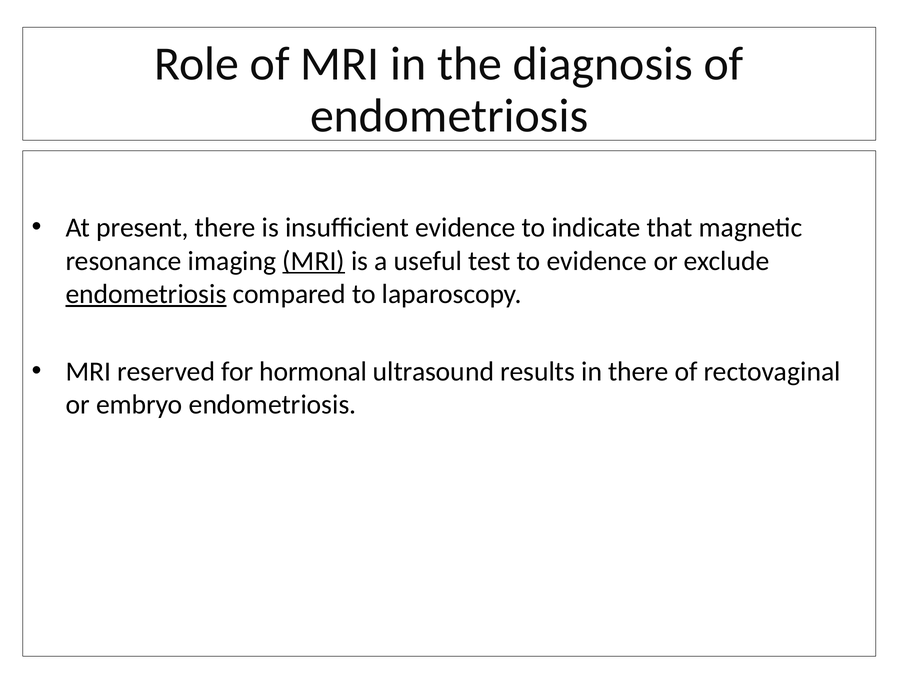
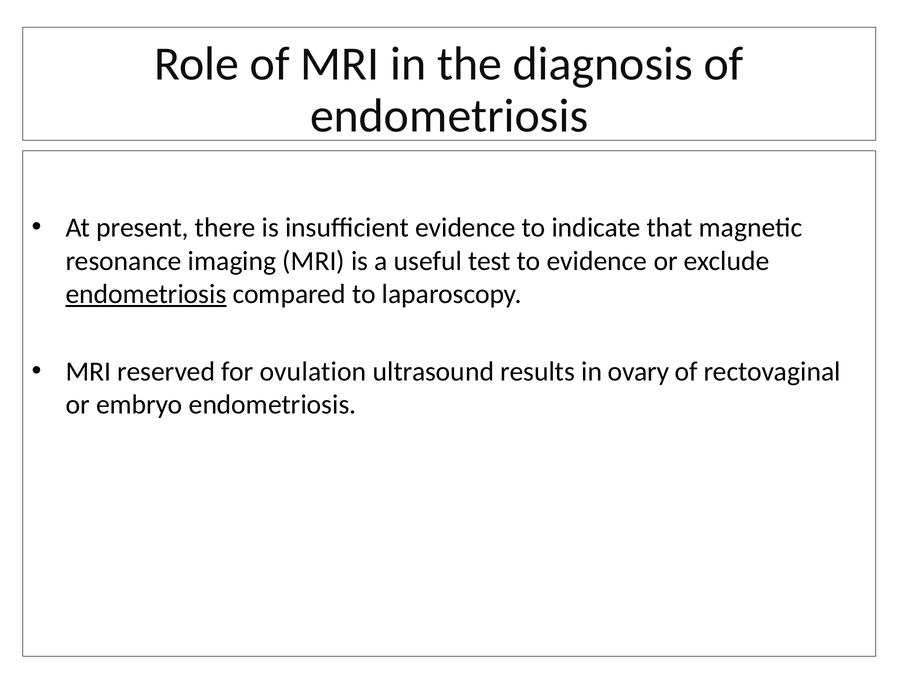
MRI underline: present -> none (314, 261)
hormonal: hormonal -> ovulation (313, 372)
in there: there -> ovary (638, 372)
